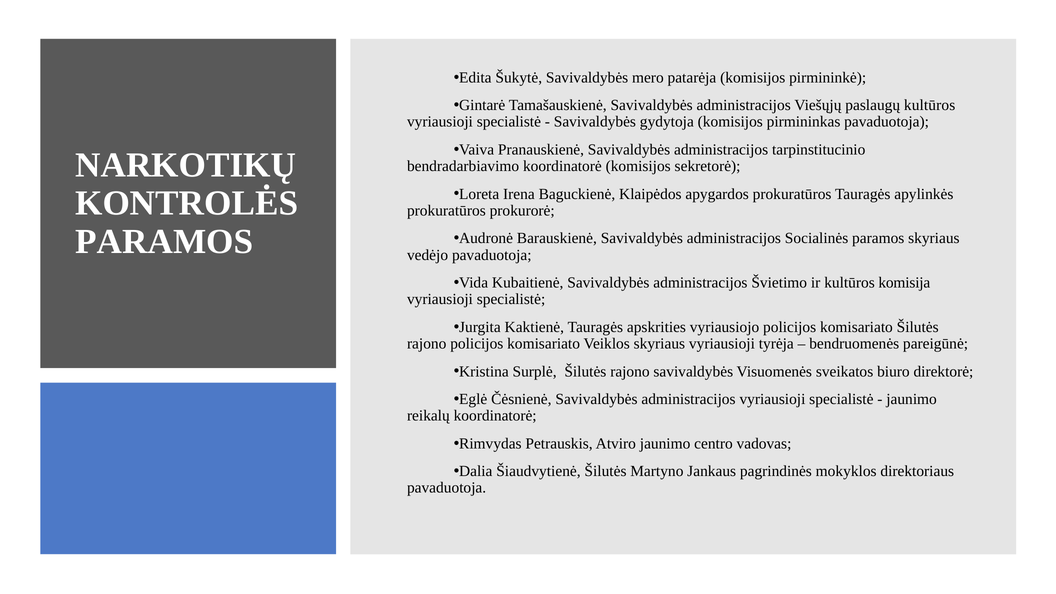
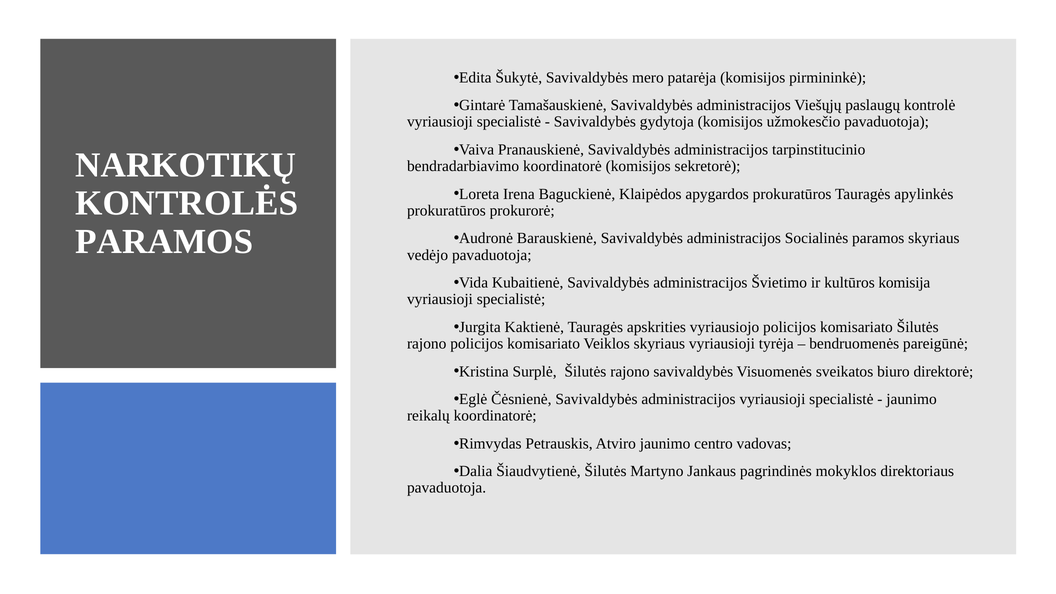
paslaugų kultūros: kultūros -> kontrolė (930, 105)
pirmininkas: pirmininkas -> užmokesčio (804, 122)
